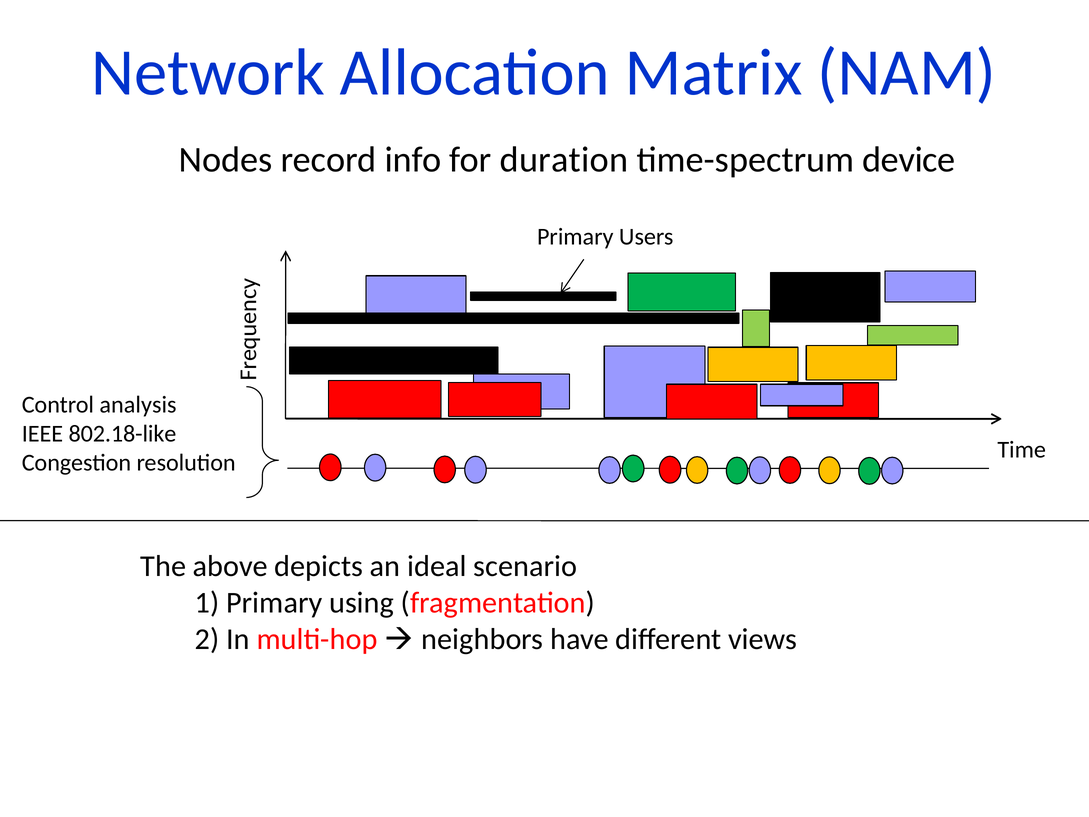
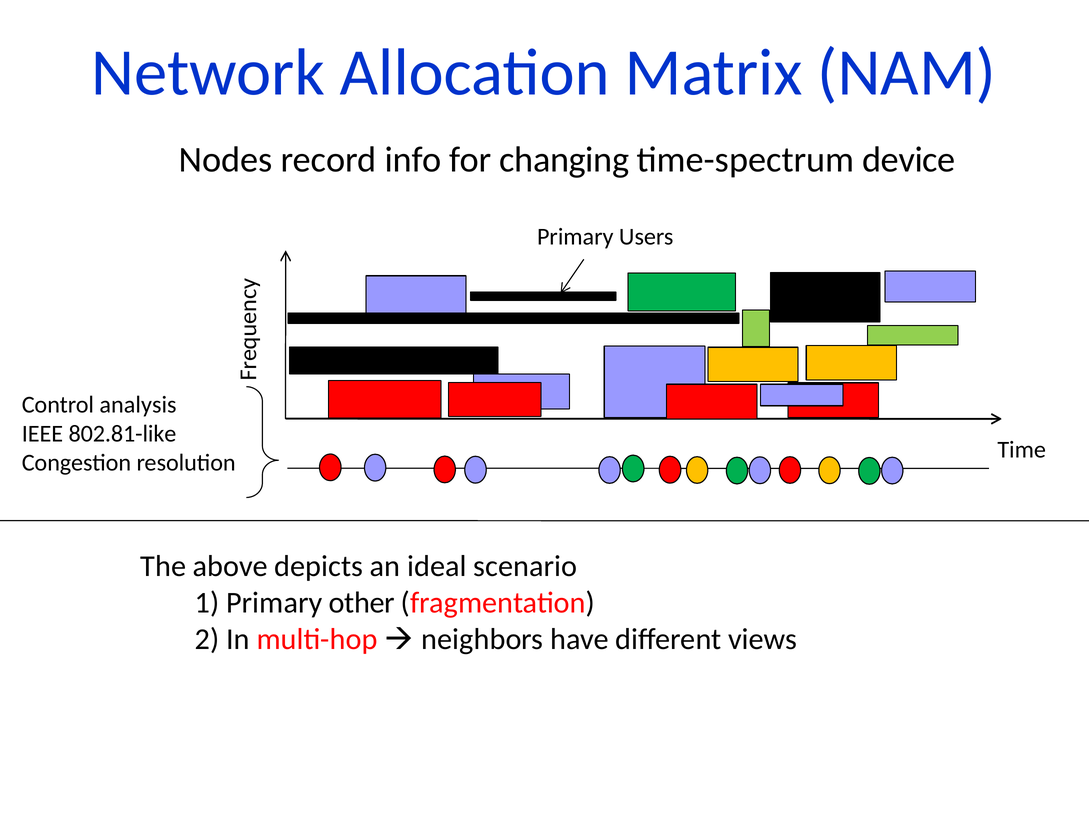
duration: duration -> changing (564, 160)
802.18-like: 802.18-like -> 802.81-like (122, 434)
using: using -> other (362, 603)
